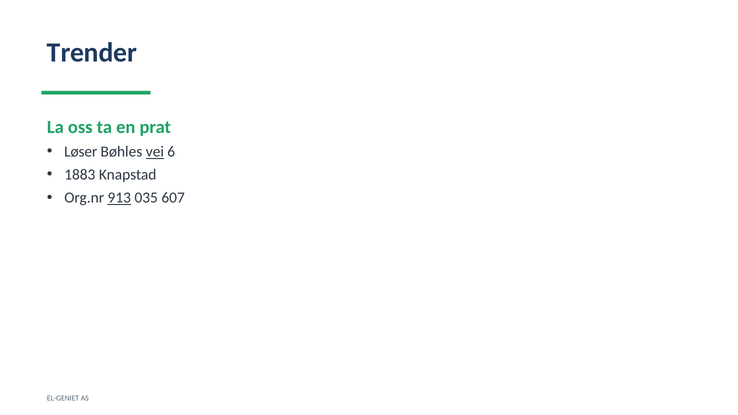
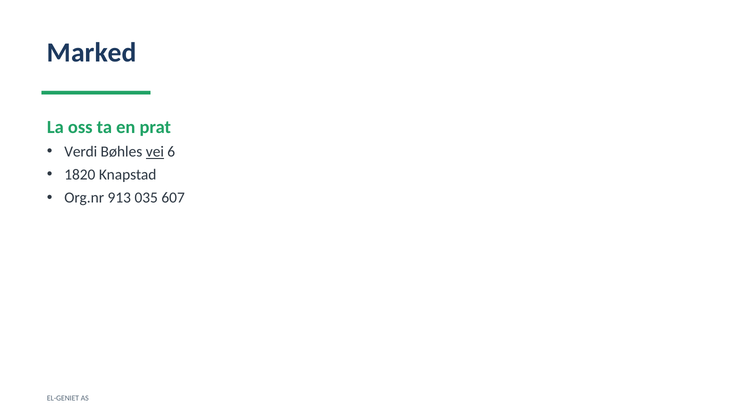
Trender: Trender -> Marked (92, 53)
Løser: Løser -> Verdi (81, 152)
1883: 1883 -> 1820 (80, 175)
913 underline: present -> none (119, 198)
